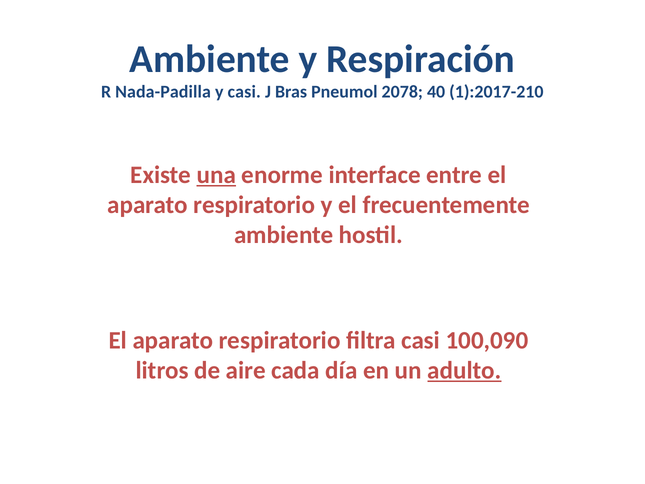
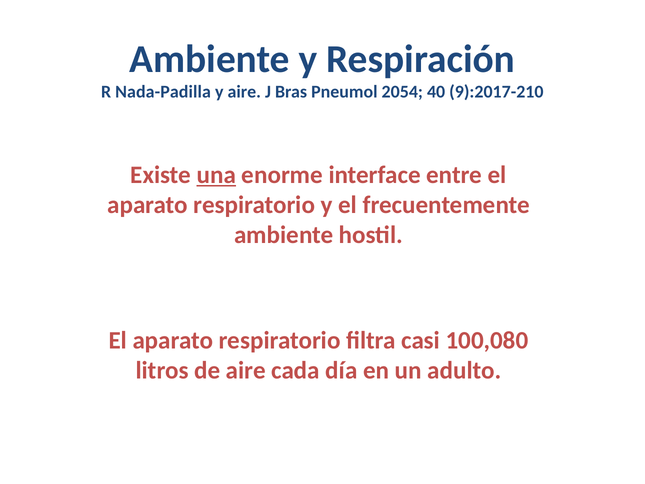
y casi: casi -> aire (244, 92)
2078: 2078 -> 2054 (402, 92)
1):2017-210: 1):2017-210 -> 9):2017-210 (496, 92)
100,090: 100,090 -> 100,080 (487, 340)
adulto underline: present -> none (464, 370)
